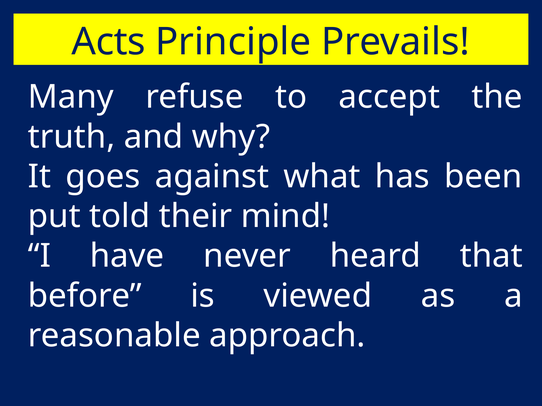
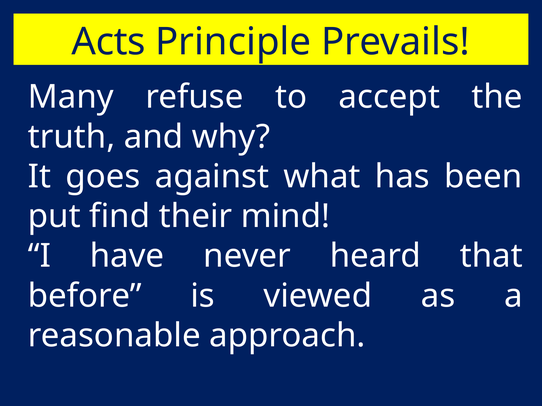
told: told -> find (120, 217)
